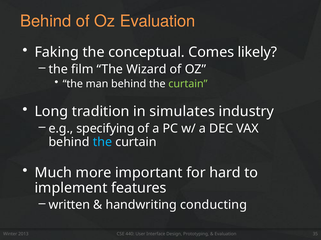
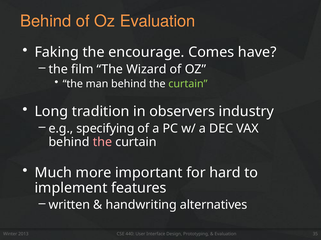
conceptual: conceptual -> encourage (146, 52)
likely: likely -> have (257, 52)
simulates: simulates -> observers (182, 112)
the colour: light blue -> pink (102, 142)
conducting: conducting -> alternatives (214, 206)
